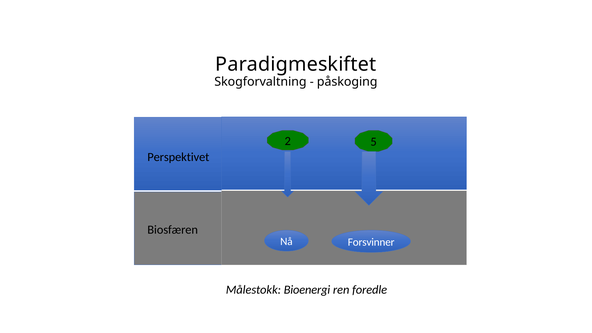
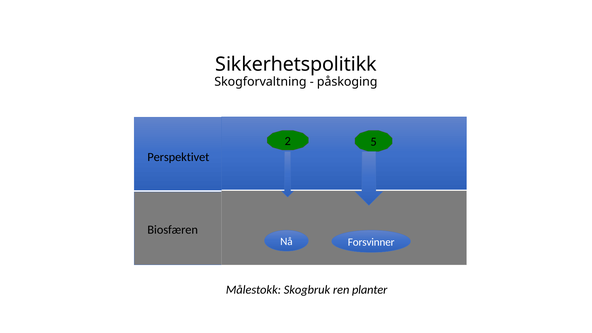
Paradigmeskiftet: Paradigmeskiftet -> Sikkerhetspolitikk (296, 64)
Bioenergi: Bioenergi -> Skogbruk (307, 290)
foredle: foredle -> planter (370, 290)
